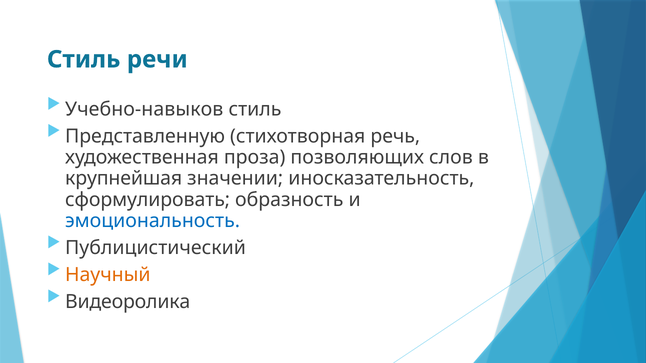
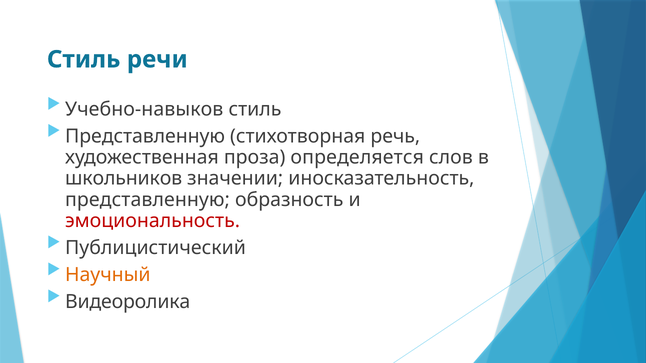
позволяющих: позволяющих -> определяется (357, 158)
крупнейшая: крупнейшая -> школьников (124, 179)
сформулировать: сформулировать -> представленную (147, 200)
эмоциональность colour: blue -> red (153, 221)
